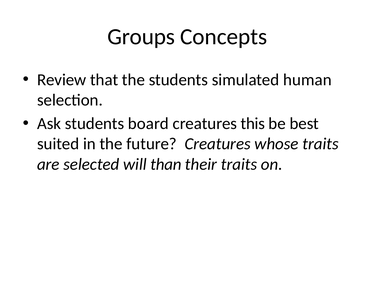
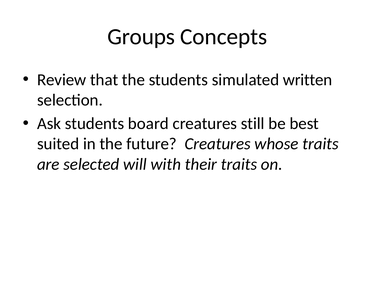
human: human -> written (308, 80)
this: this -> still (253, 124)
than: than -> with (166, 164)
